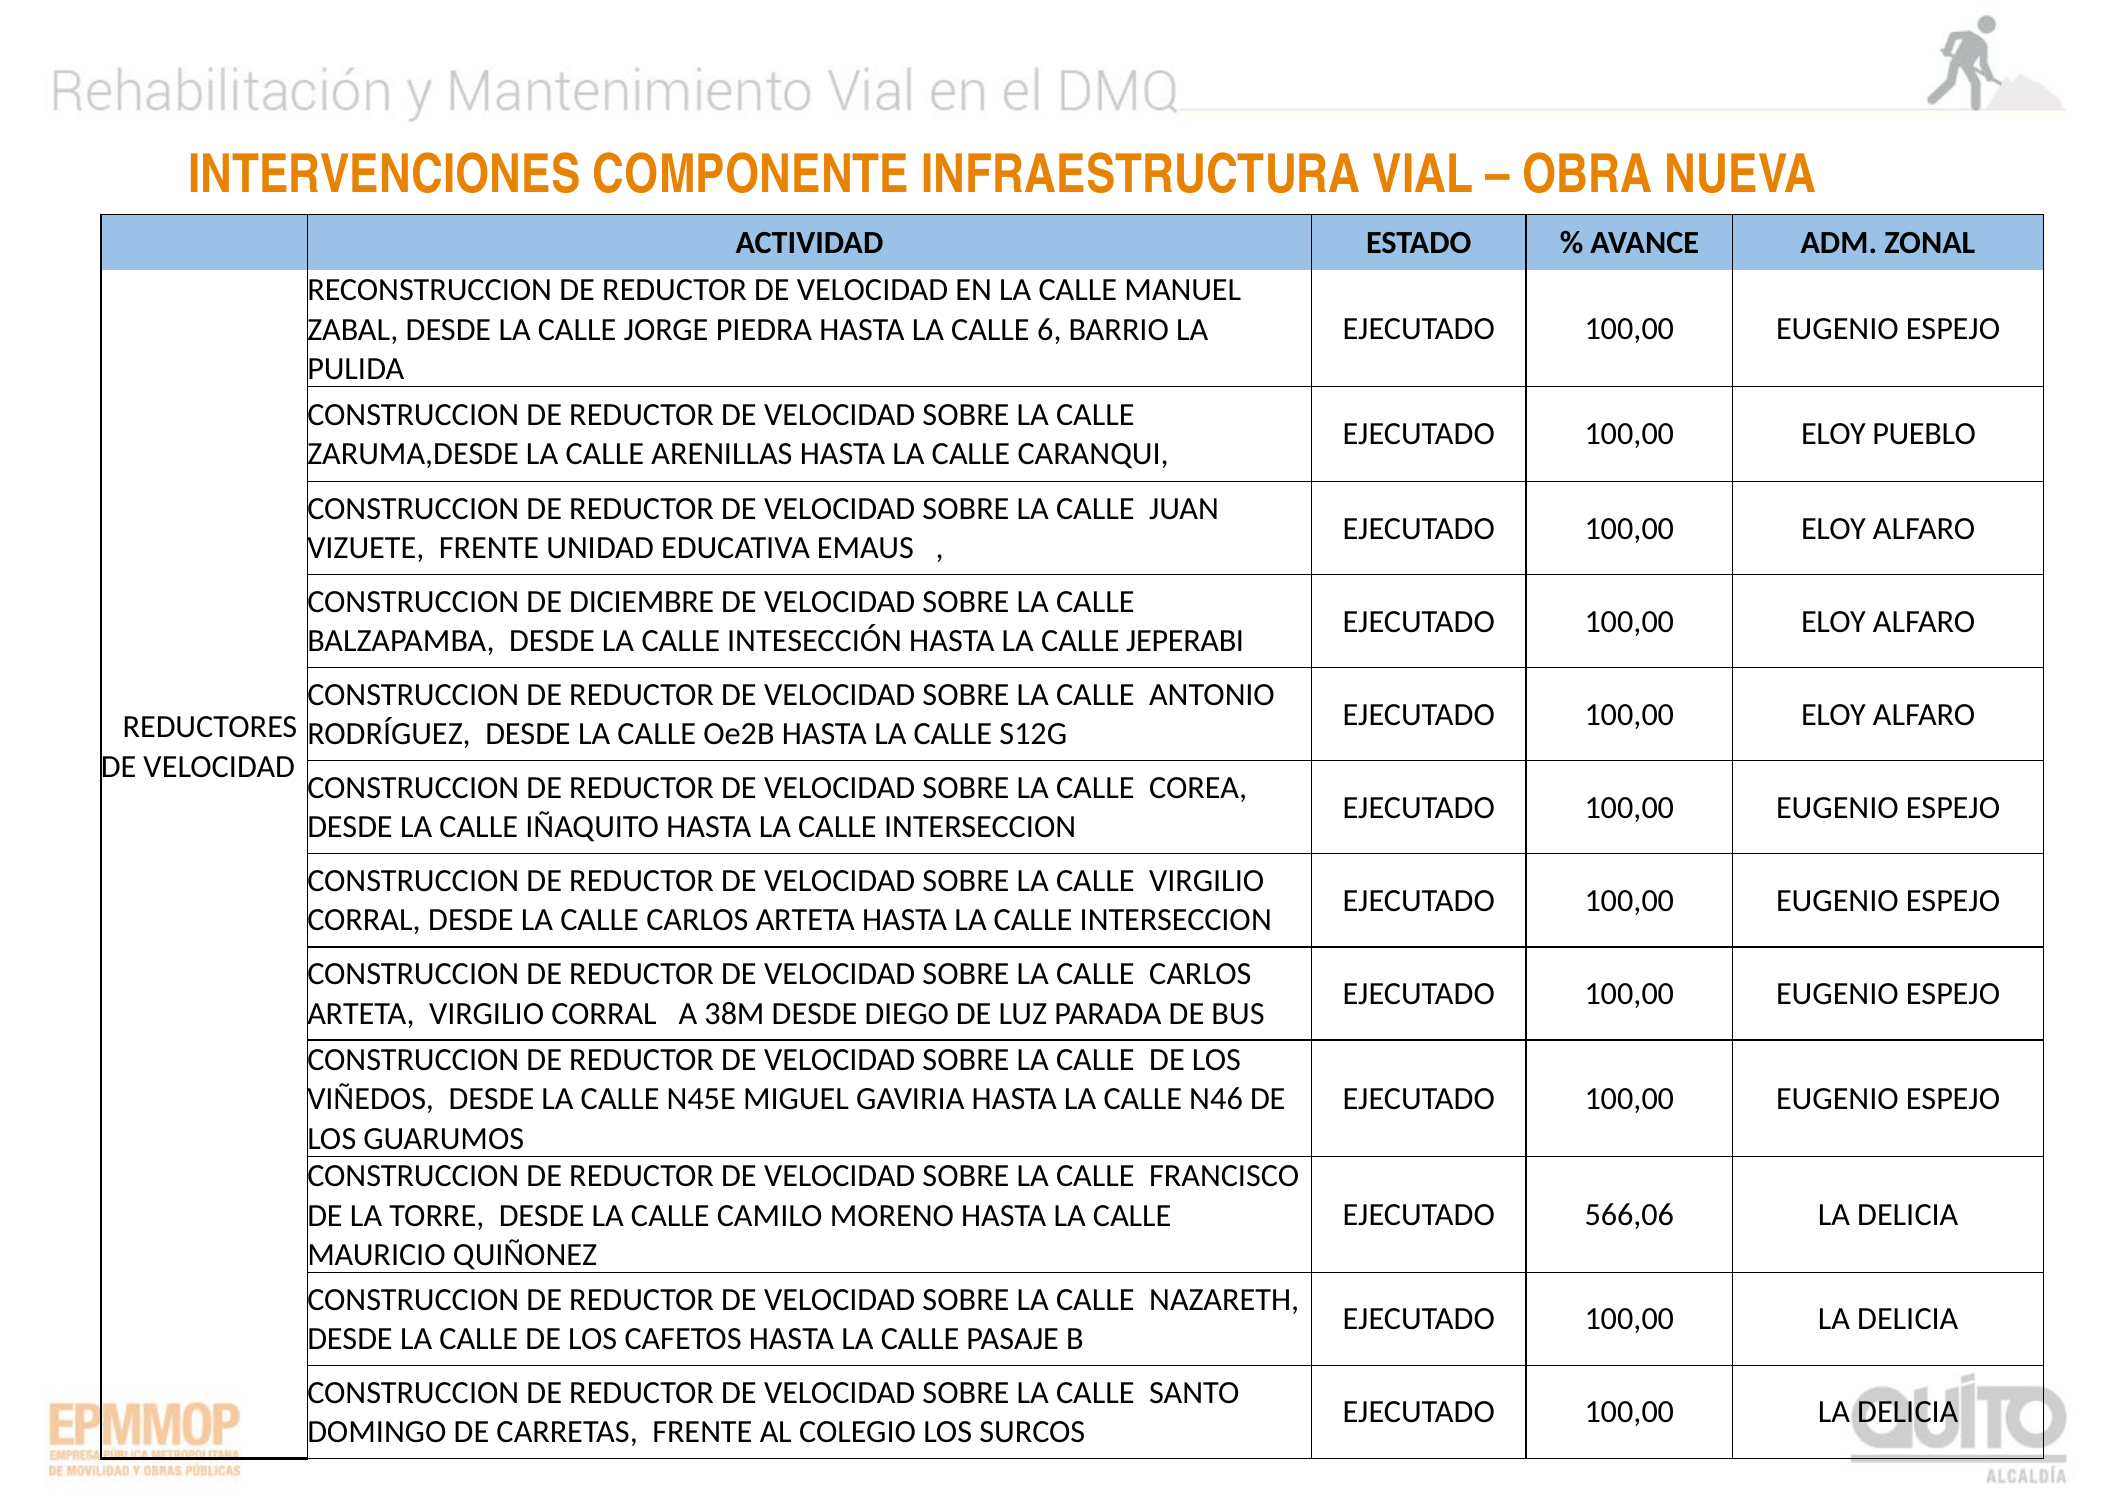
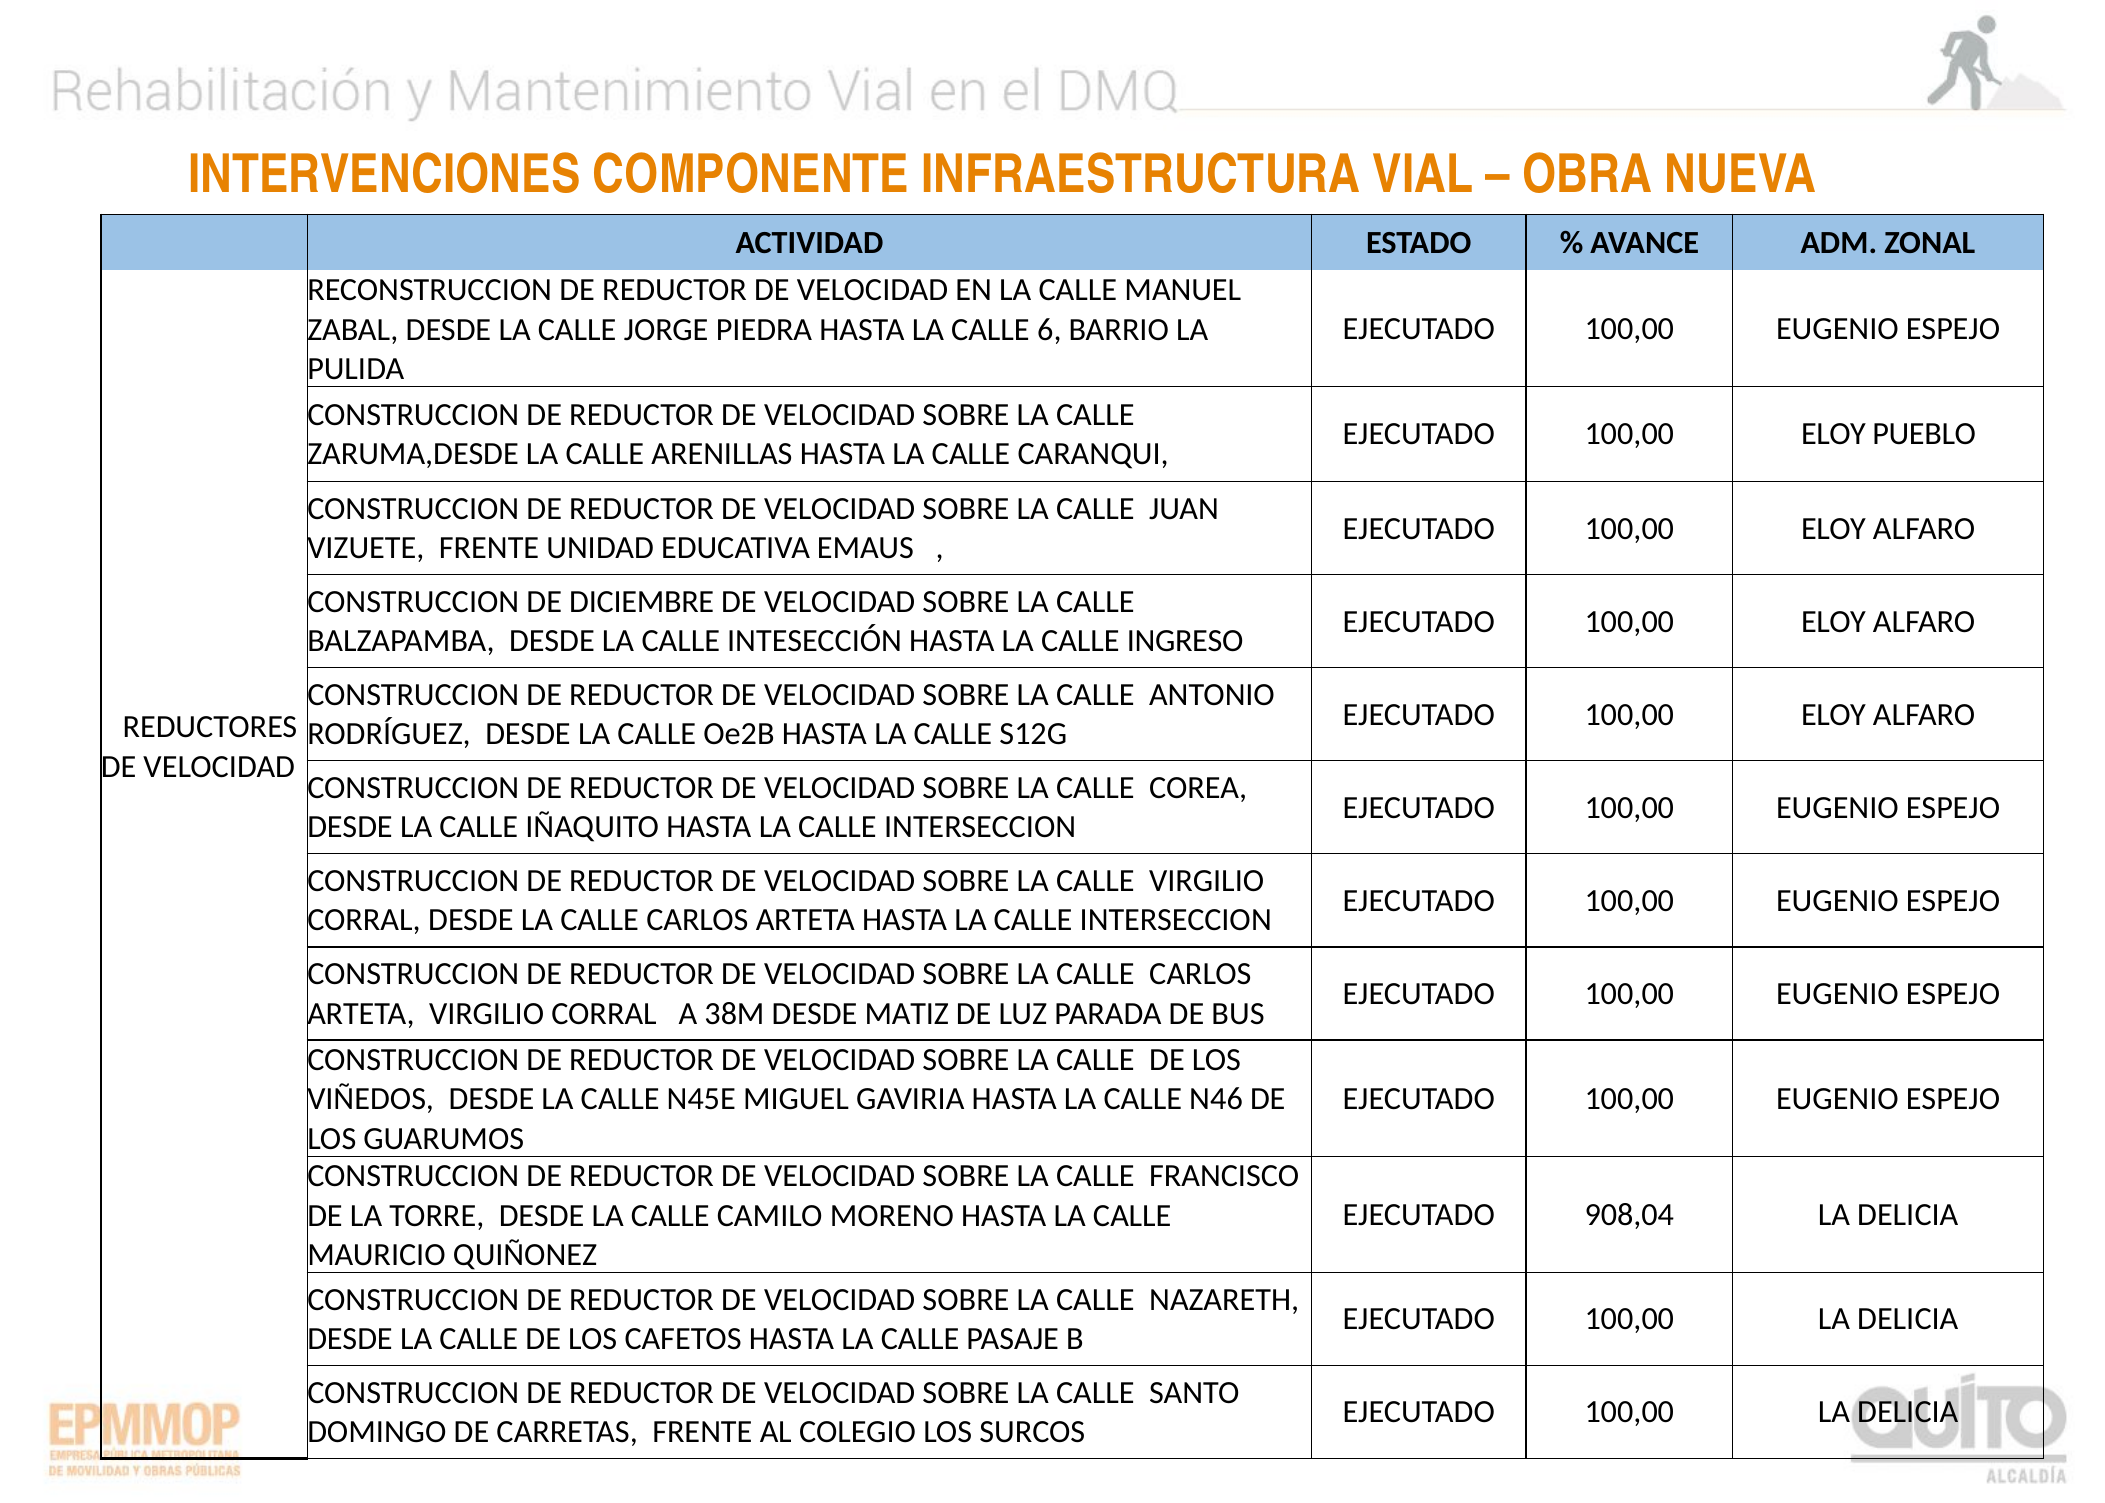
JEPERABI: JEPERABI -> INGRESO (1185, 641)
DIEGO: DIEGO -> MATIZ (907, 1013)
566,06: 566,06 -> 908,04 (1629, 1214)
